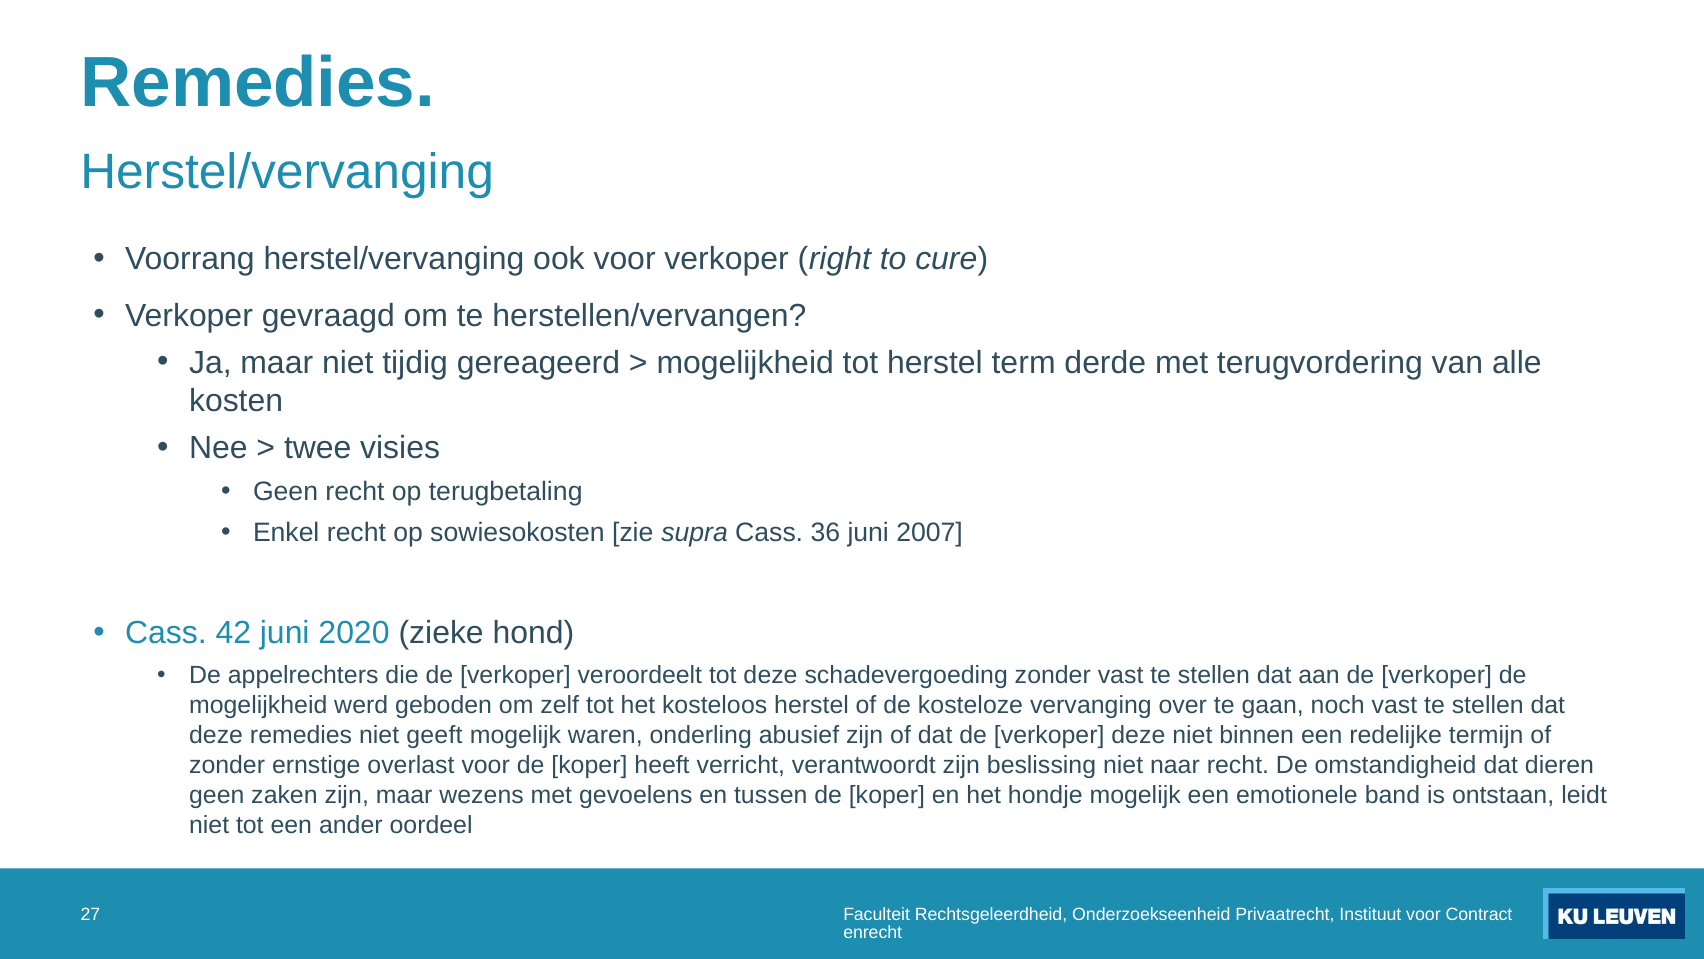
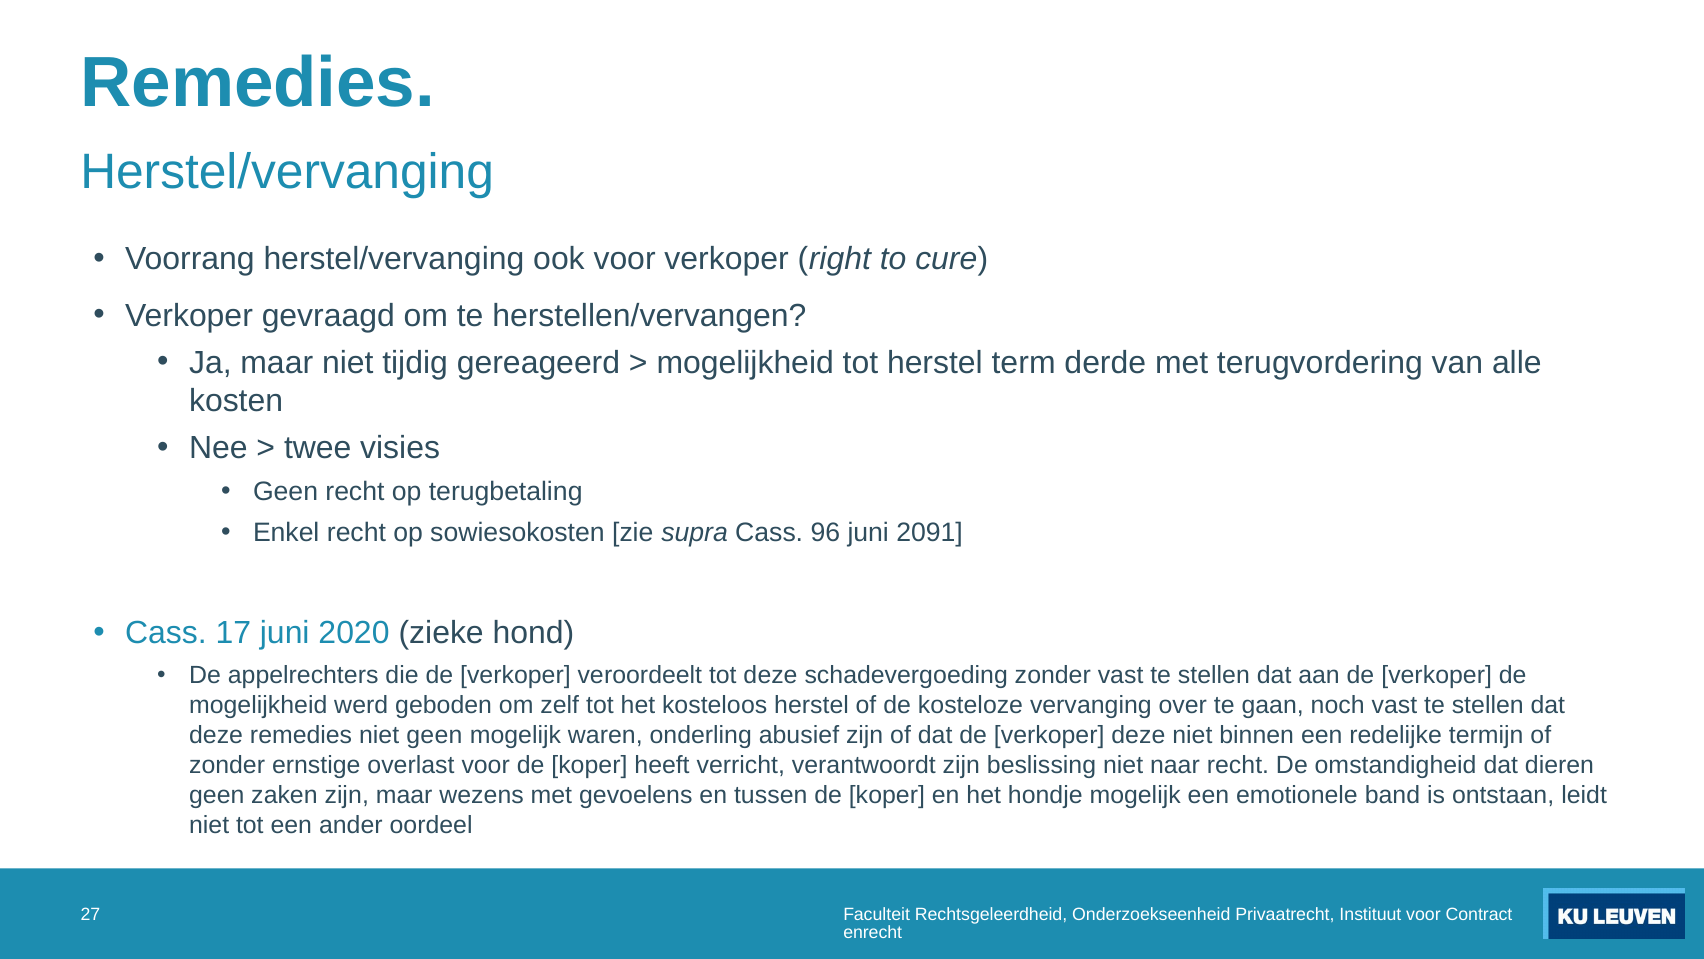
36: 36 -> 96 (825, 532)
2007: 2007 -> 2091 (930, 532)
42: 42 -> 17 (233, 633)
niet geeft: geeft -> geen (434, 735)
